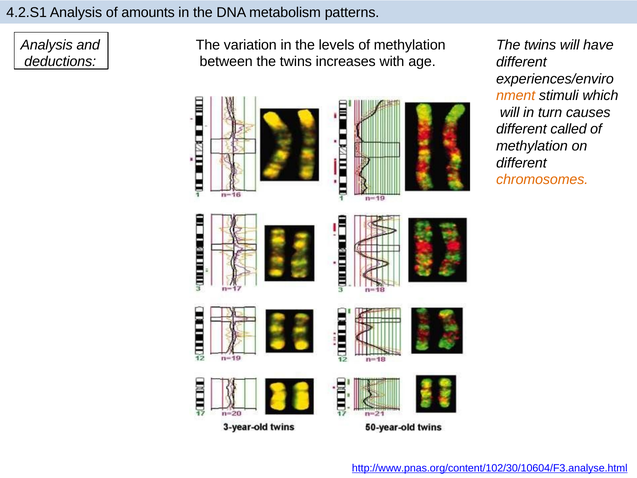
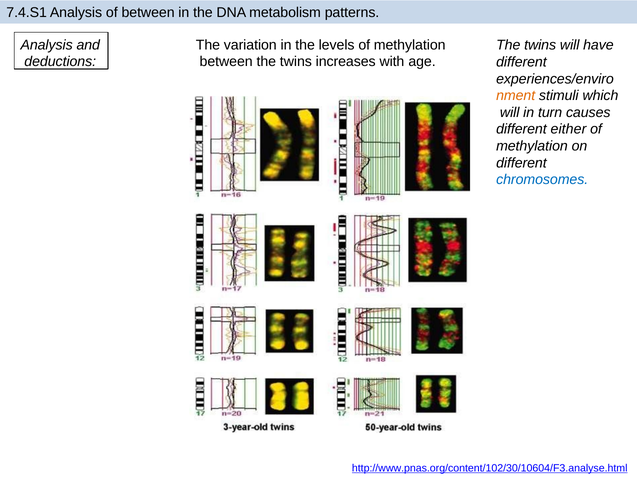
4.2.S1: 4.2.S1 -> 7.4.S1 (27, 13)
of amounts: amounts -> between (148, 13)
called: called -> either (568, 129)
chromosomes colour: orange -> blue (542, 180)
